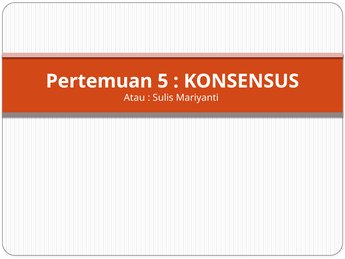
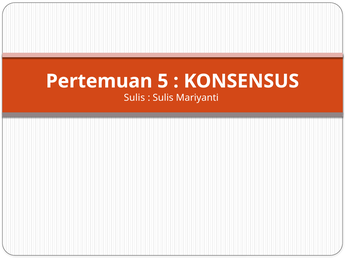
Atau: Atau -> Sulis (134, 98)
